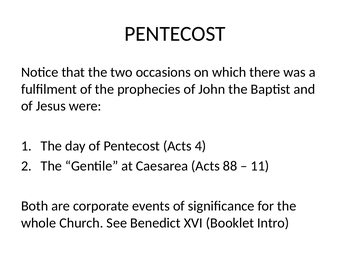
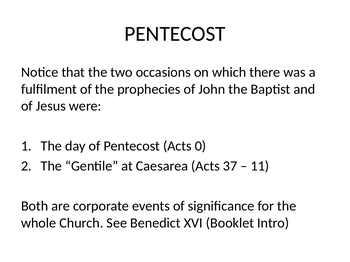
4: 4 -> 0 (201, 146)
88: 88 -> 37 (230, 166)
